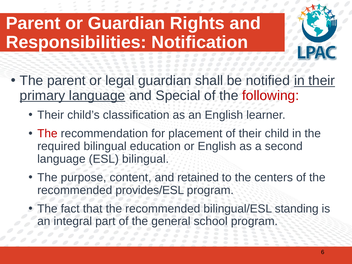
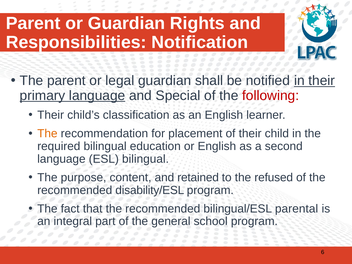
The colour: red -> orange (47, 134)
centers: centers -> refused (274, 177)
provides/ESL: provides/ESL -> disability/ESL (150, 190)
standing: standing -> parental (297, 209)
